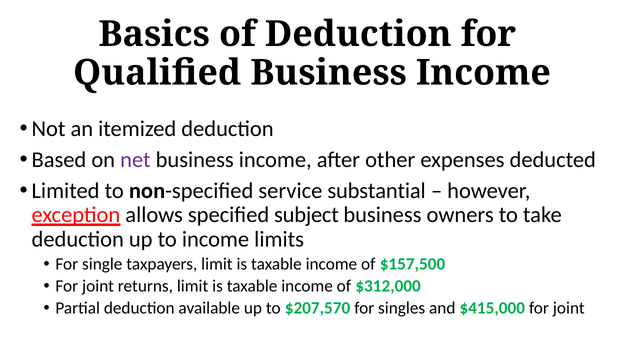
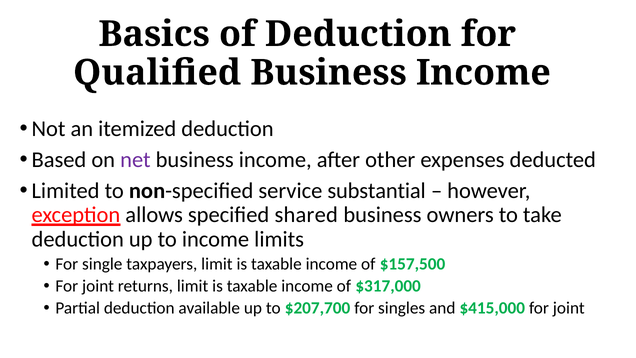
subject: subject -> shared (306, 215)
$312,000: $312,000 -> $317,000 (388, 286)
$207,570: $207,570 -> $207,700 (318, 308)
